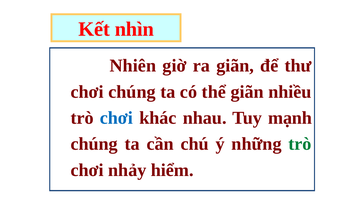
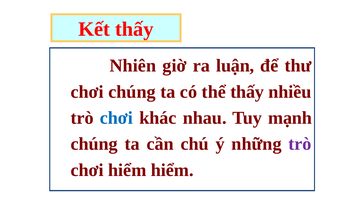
Kết nhìn: nhìn -> thấy (134, 29)
ra giãn: giãn -> luận (235, 66)
thể giãn: giãn -> thấy (247, 92)
trò colour: green -> purple (300, 144)
chơi nhảy: nhảy -> hiểm (127, 170)
